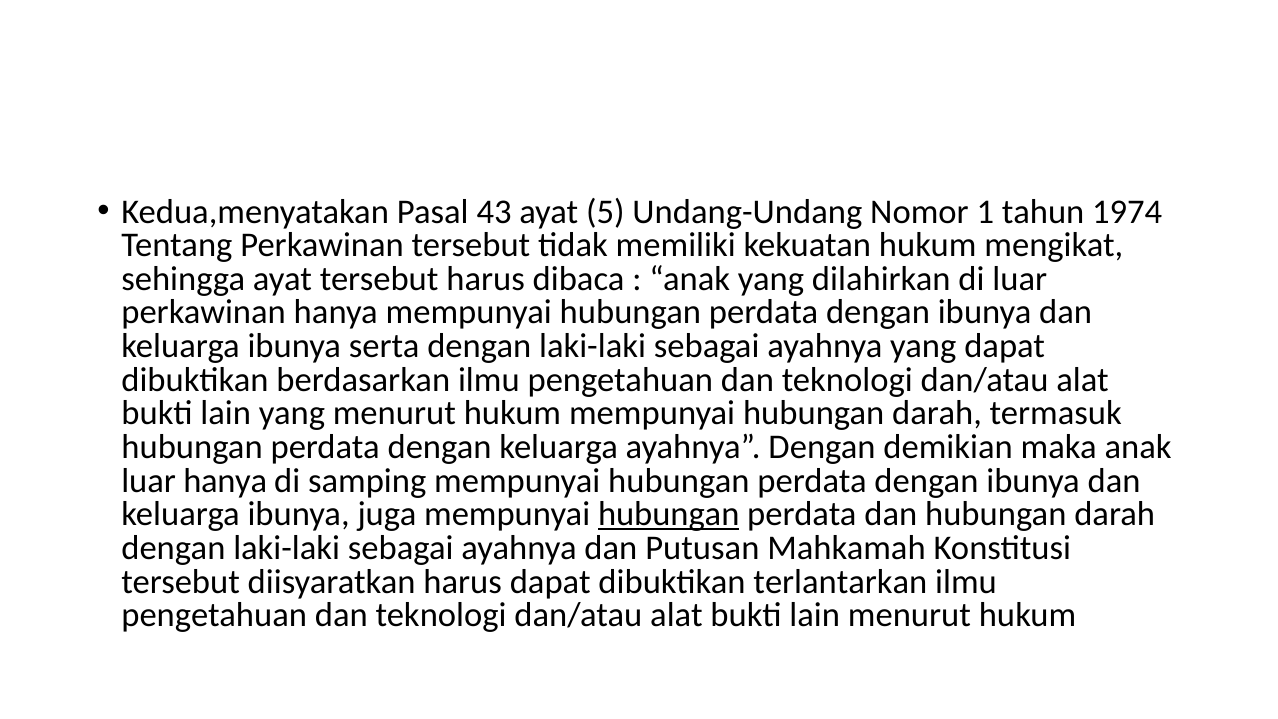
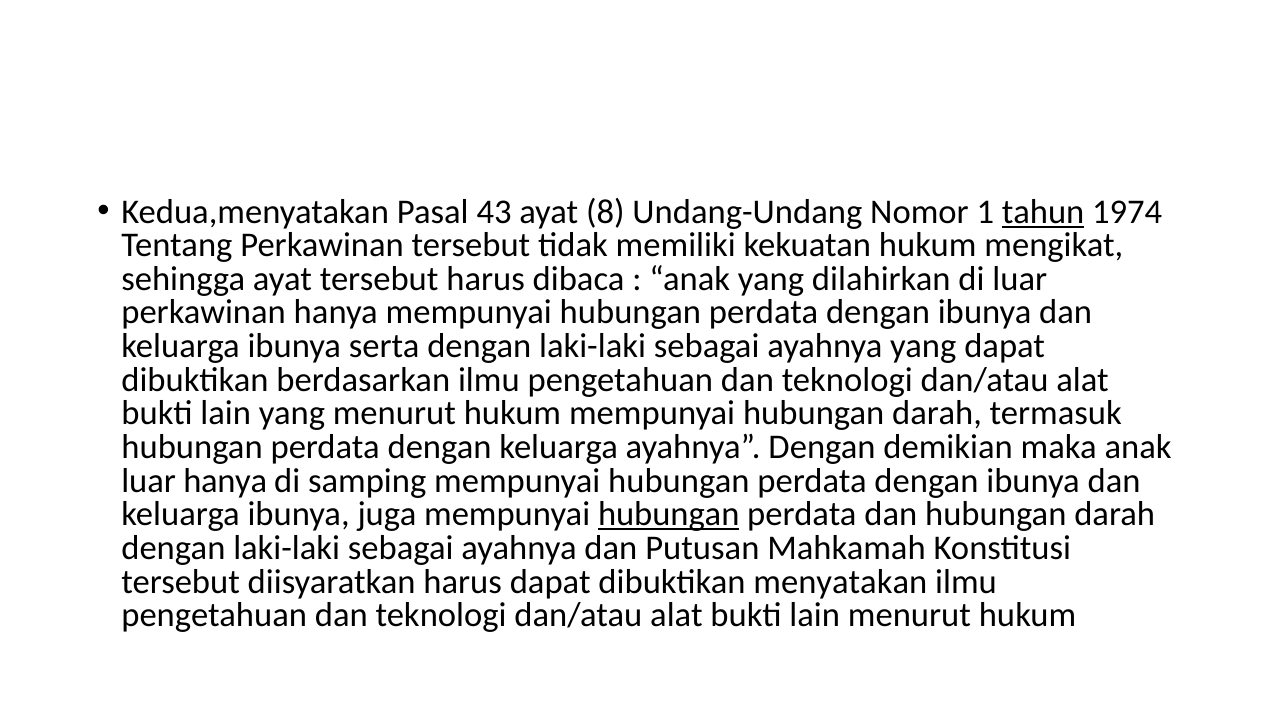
5: 5 -> 8 (605, 212)
tahun underline: none -> present (1043, 212)
terlantarkan: terlantarkan -> menyatakan (840, 581)
